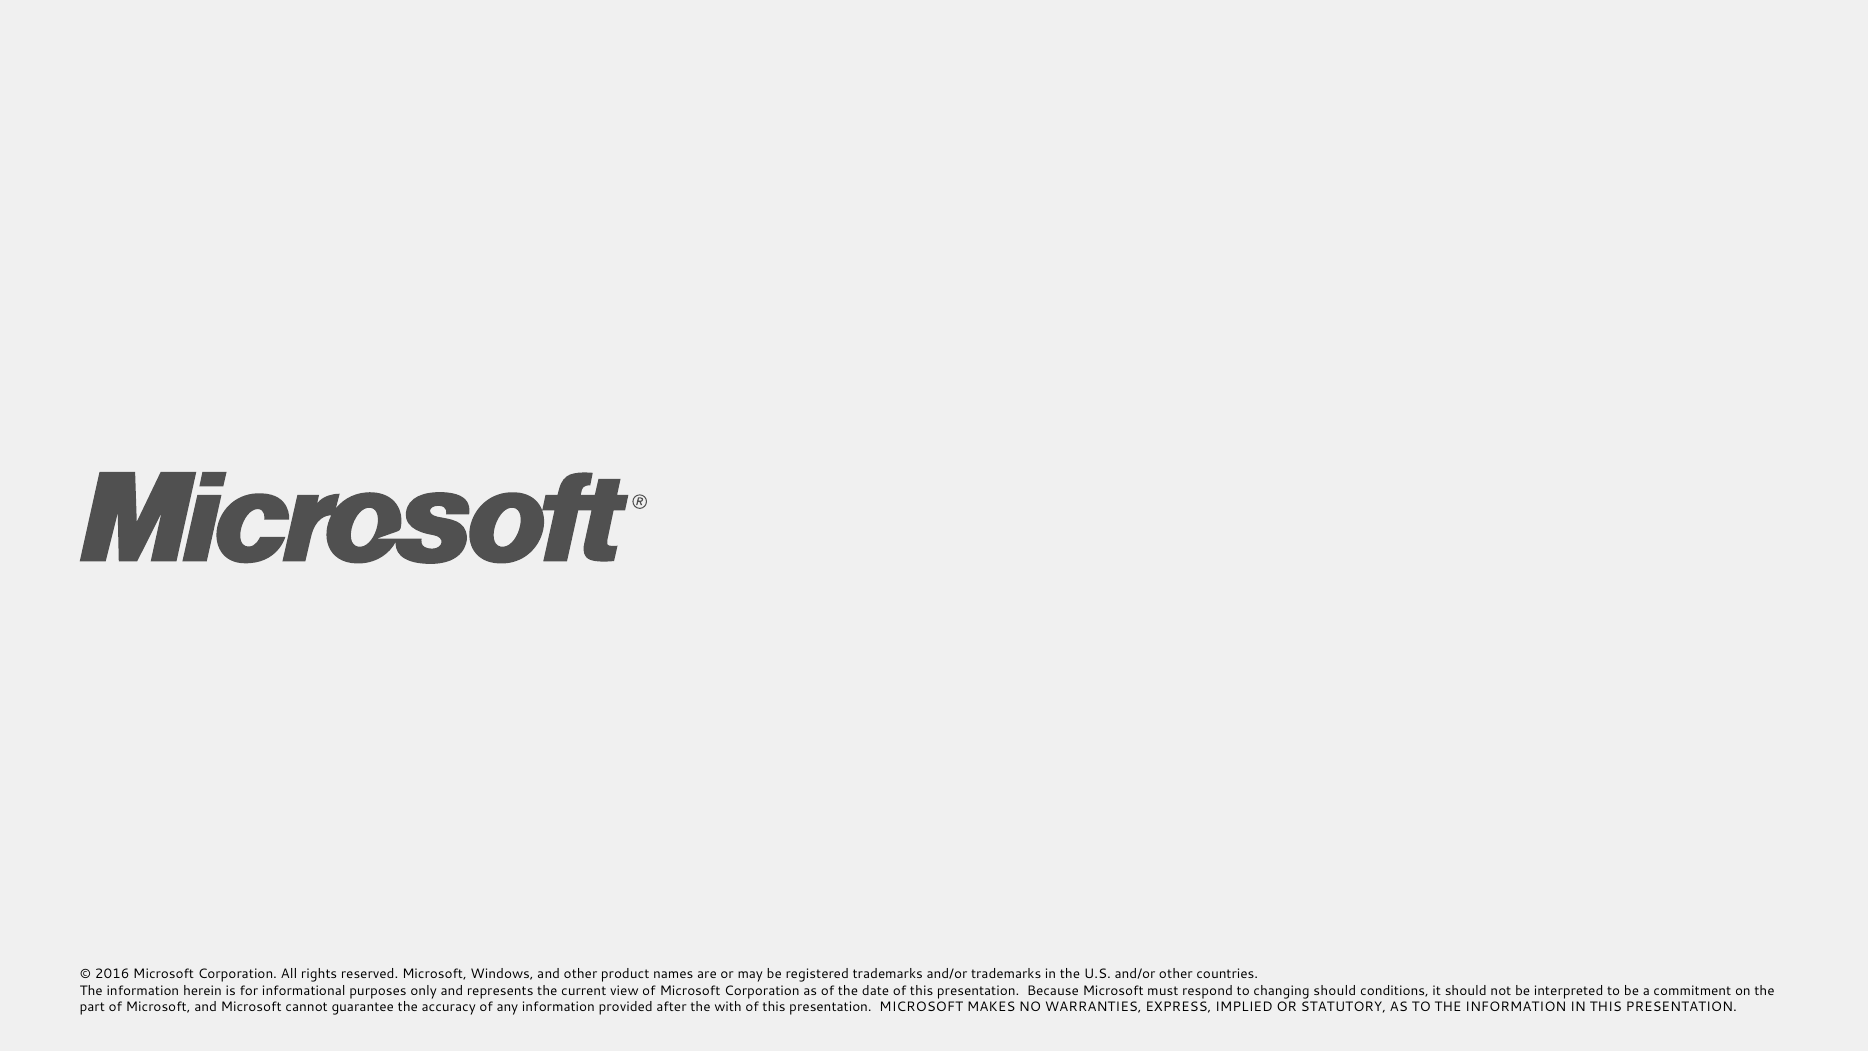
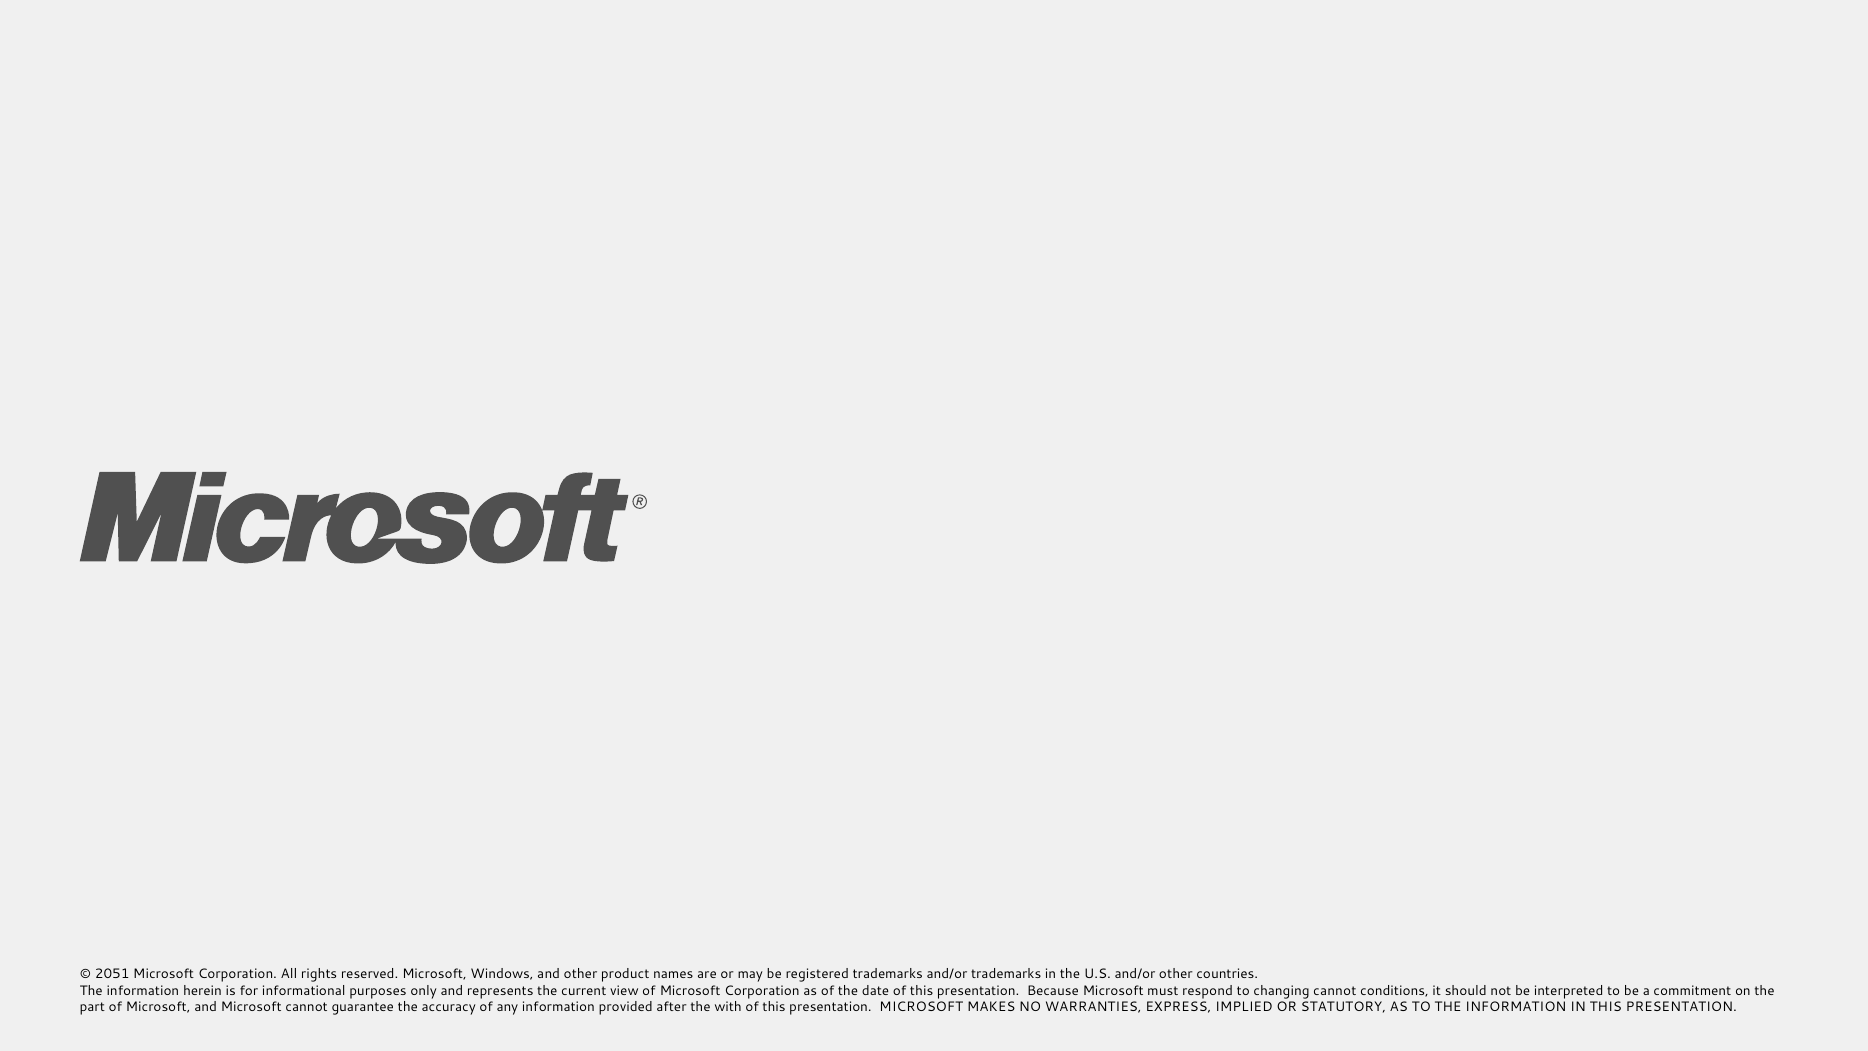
2016: 2016 -> 2051 (112, 974)
changing should: should -> cannot (1335, 991)
